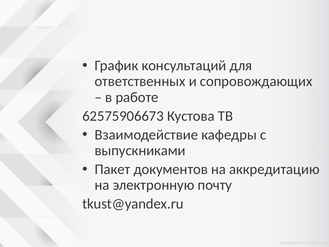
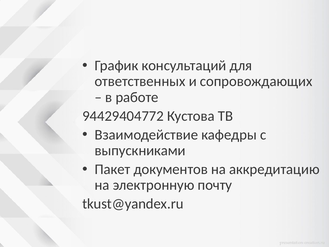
62575906673: 62575906673 -> 94429404772 (123, 116)
